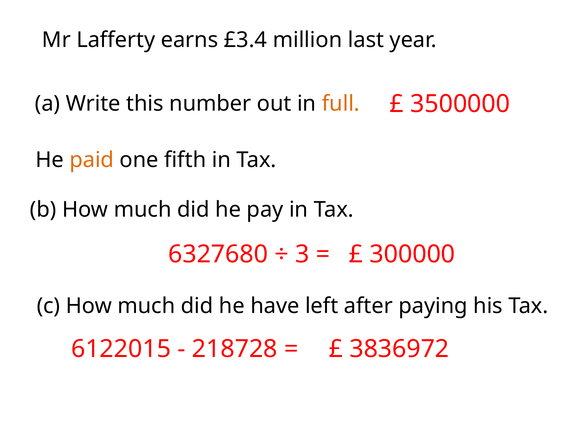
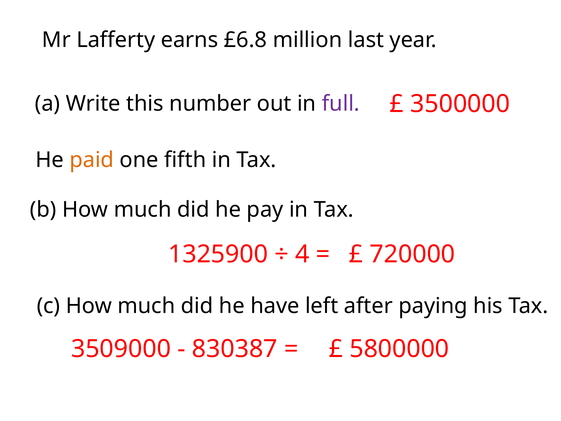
£3.4: £3.4 -> £6.8 (245, 40)
full colour: orange -> purple (341, 103)
6327680: 6327680 -> 1325900 (218, 254)
3: 3 -> 4 (302, 254)
300000: 300000 -> 720000 (412, 254)
6122015: 6122015 -> 3509000 (121, 349)
218728: 218728 -> 830387 (235, 349)
3836972: 3836972 -> 5800000 (399, 349)
